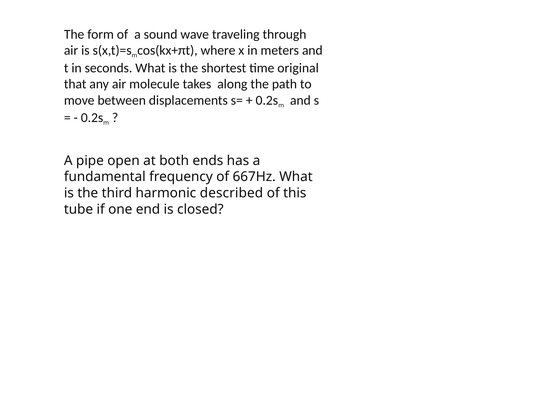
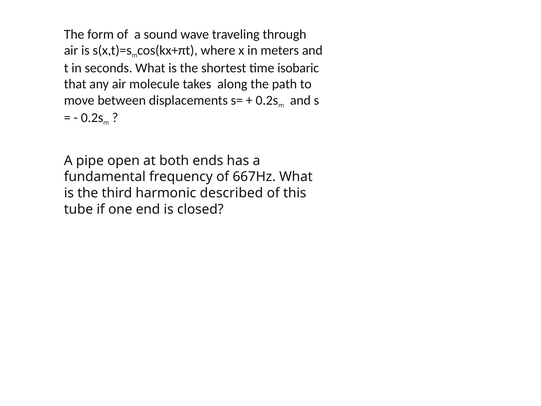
original: original -> isobaric (298, 68)
